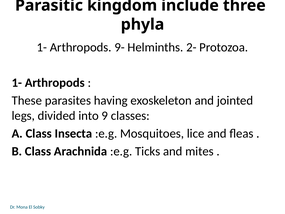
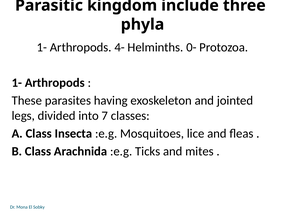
9-: 9- -> 4- (120, 47)
2-: 2- -> 0- (191, 47)
9: 9 -> 7 (105, 116)
